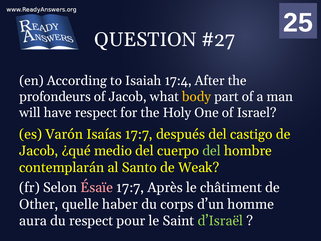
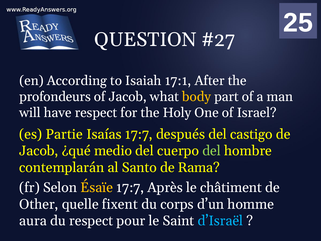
17:4: 17:4 -> 17:1 (178, 81)
Varón: Varón -> Partie (64, 134)
Weak: Weak -> Rama (199, 167)
Ésaïe colour: pink -> yellow (97, 187)
haber: haber -> fixent (120, 204)
d’Israël colour: light green -> light blue (220, 221)
